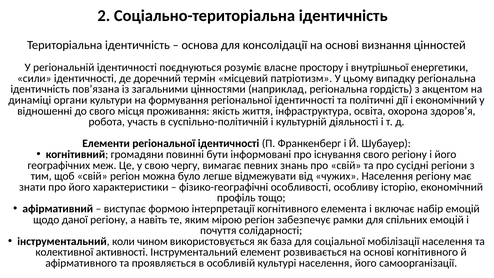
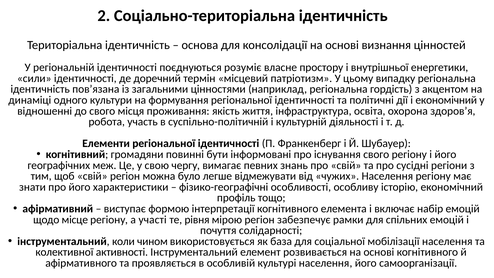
органи: органи -> одного (71, 100)
даної: даної -> місце (75, 220)
навіть: навіть -> участі (153, 220)
яким: яким -> рівня (197, 220)
